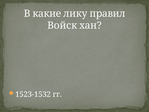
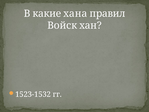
лику: лику -> хана (75, 13)
